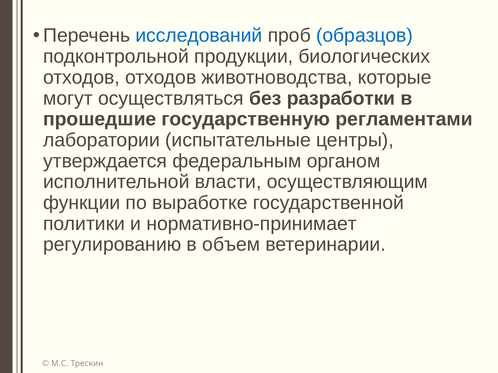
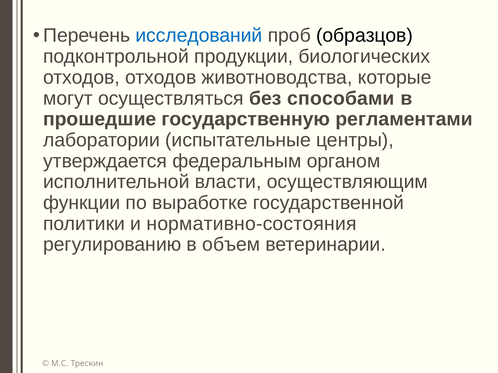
образцов colour: blue -> black (365, 36)
разработки: разработки -> способами (341, 98)
нормативно-принимает: нормативно-принимает -> нормативно-состояния (252, 224)
